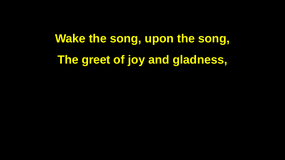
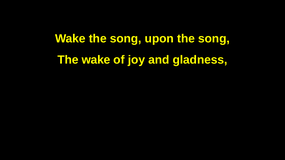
The greet: greet -> wake (96, 60)
